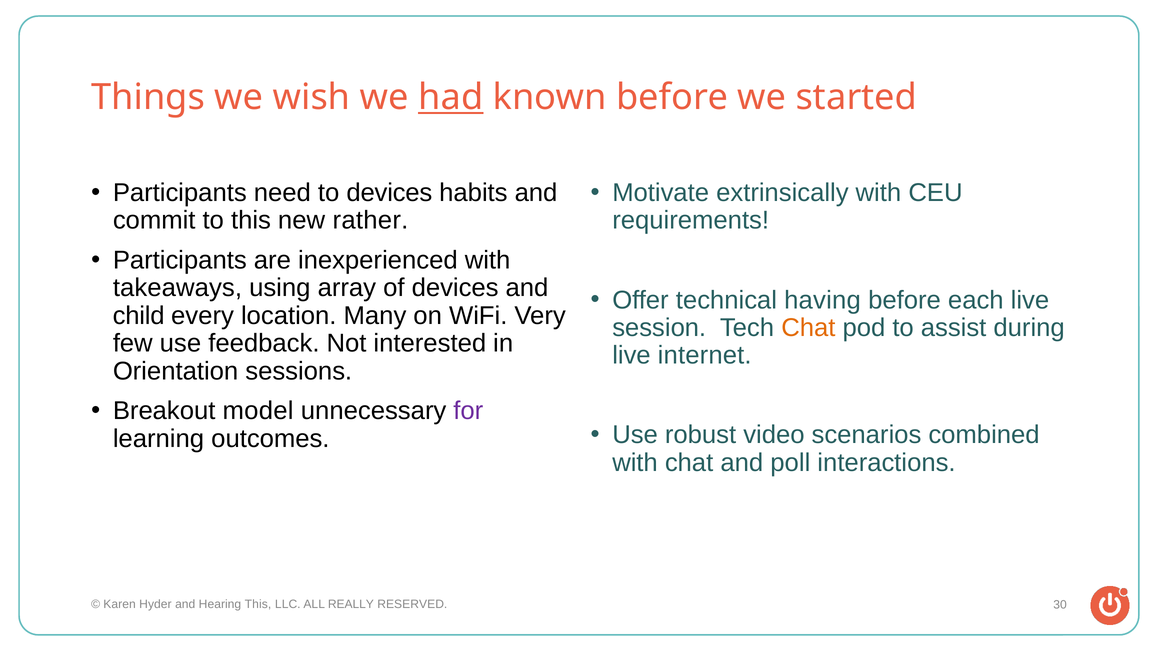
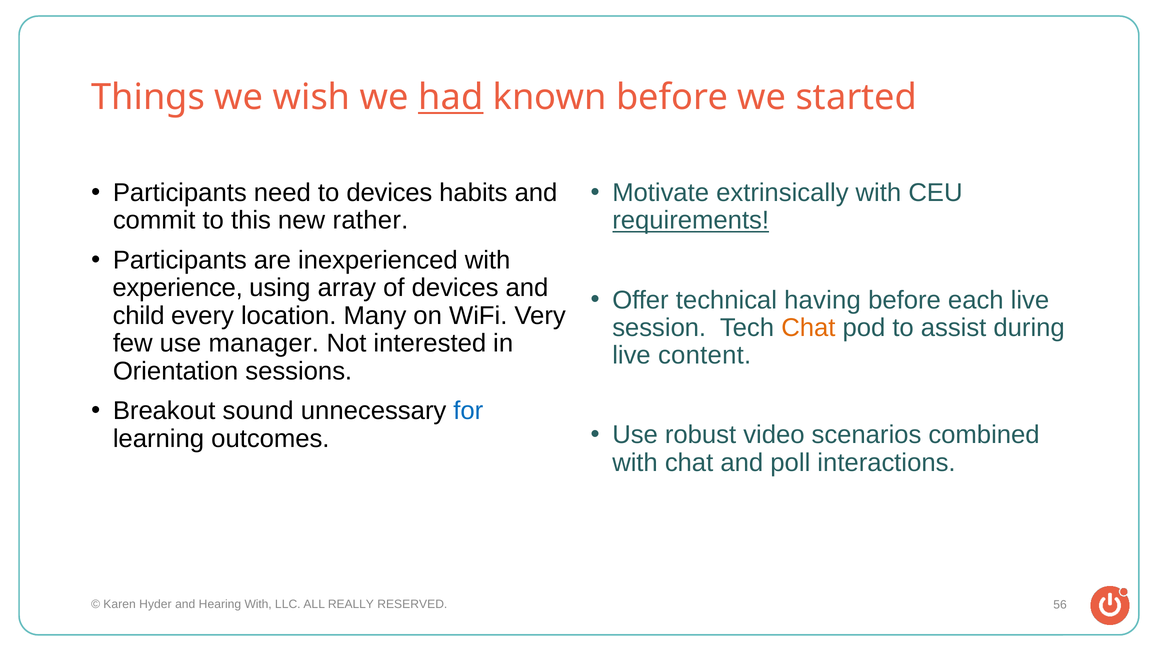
requirements underline: none -> present (691, 221)
takeaways: takeaways -> experience (178, 288)
feedback: feedback -> manager (264, 344)
internet: internet -> content (705, 356)
model: model -> sound (258, 411)
for colour: purple -> blue (468, 411)
Hearing This: This -> With (258, 605)
30: 30 -> 56 (1060, 605)
